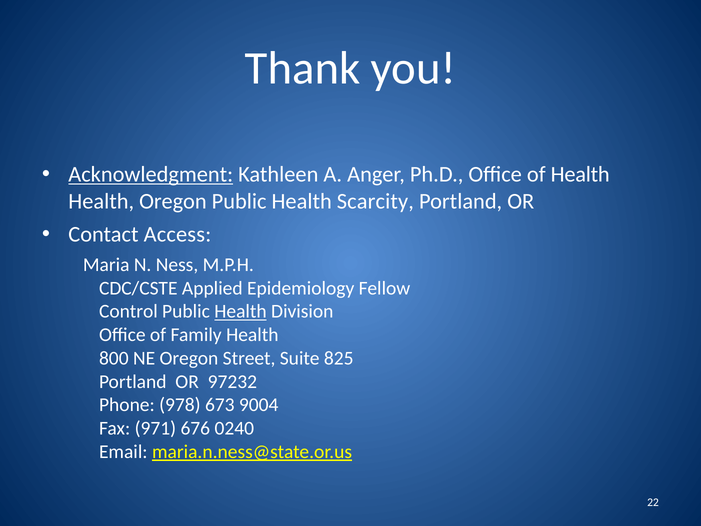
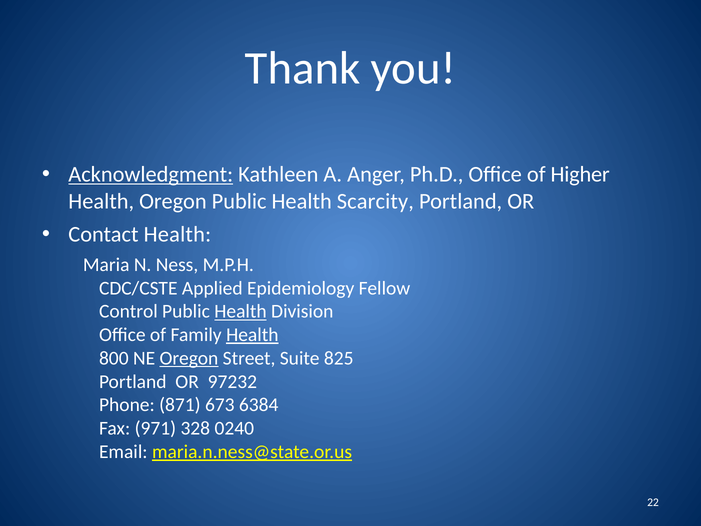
of Health: Health -> Higher (580, 174)
Contact Access: Access -> Health (177, 234)
Health underline: none -> present (252, 335)
Oregon underline: none -> present (189, 358)
978: 978 -> 871 (180, 405)
9004: 9004 -> 6384 (259, 405)
676: 676 -> 328 (195, 428)
